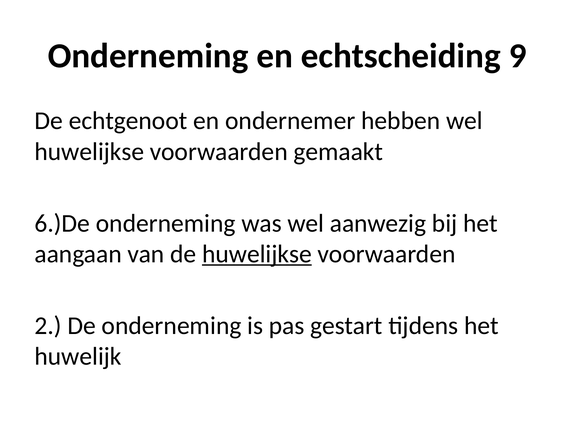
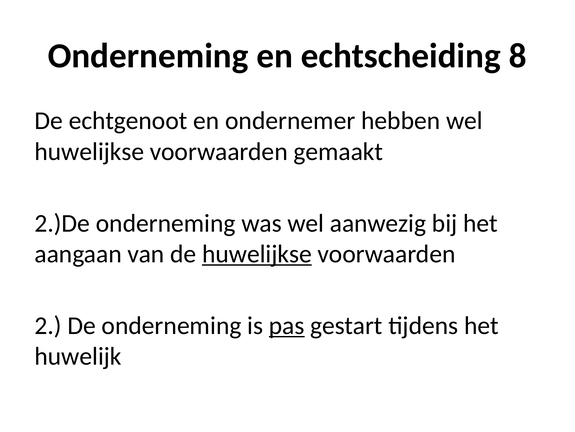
9: 9 -> 8 (518, 56)
6.)De: 6.)De -> 2.)De (62, 223)
pas underline: none -> present (287, 325)
